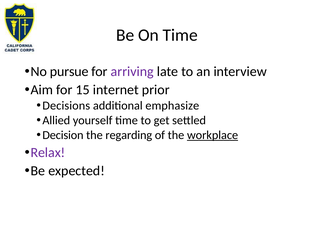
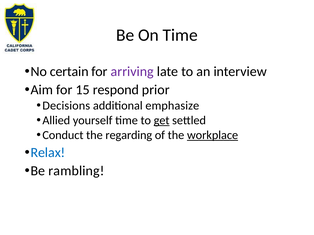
pursue: pursue -> certain (69, 72)
internet: internet -> respond (116, 90)
get underline: none -> present (162, 121)
Decision: Decision -> Conduct (63, 135)
Relax colour: purple -> blue (48, 153)
expected: expected -> rambling (76, 171)
